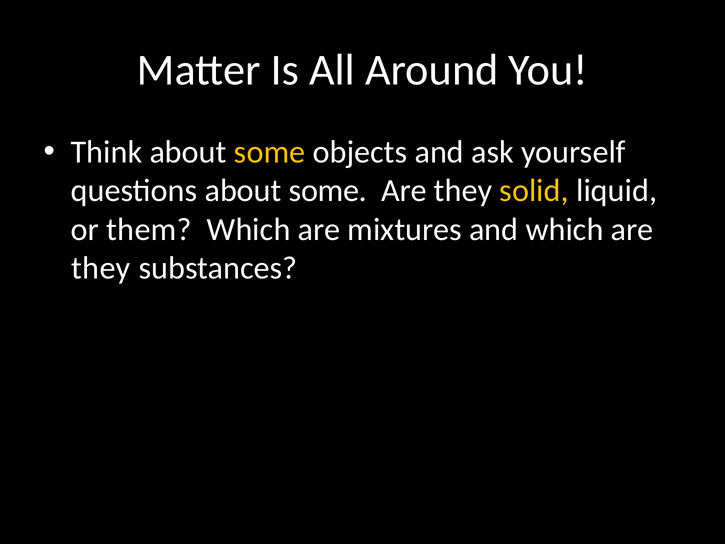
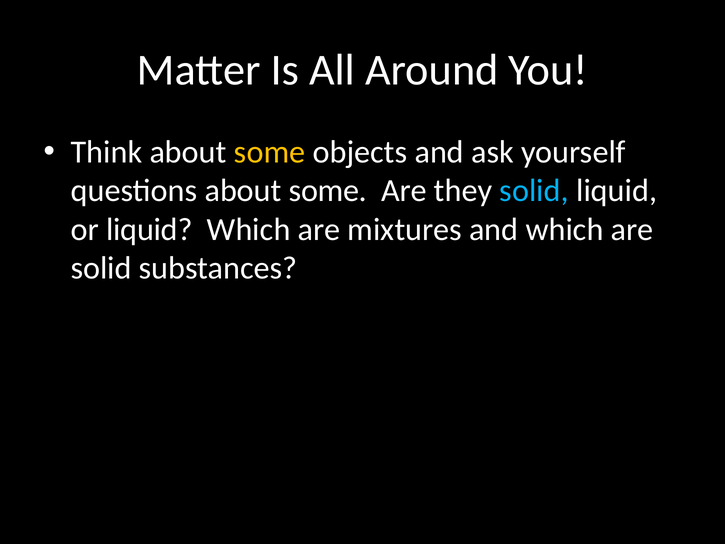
solid colour: yellow -> light blue (534, 191)
or them: them -> liquid (149, 229)
they: they -> solid (101, 268)
